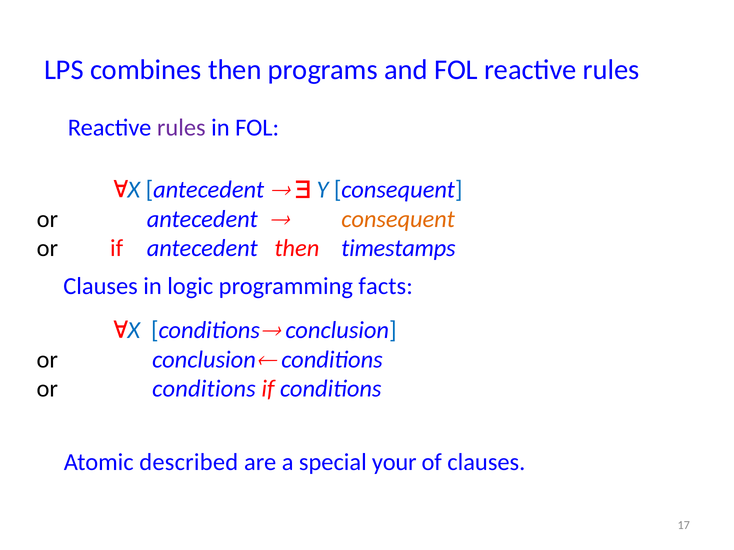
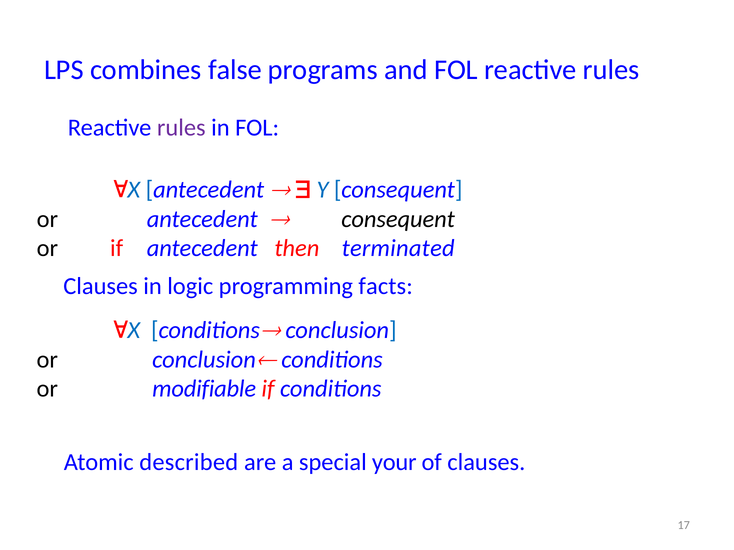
combines then: then -> false (235, 70)
consequent colour: orange -> black (398, 219)
timestamps: timestamps -> terminated (398, 249)
or conditions: conditions -> modifiable (204, 389)
